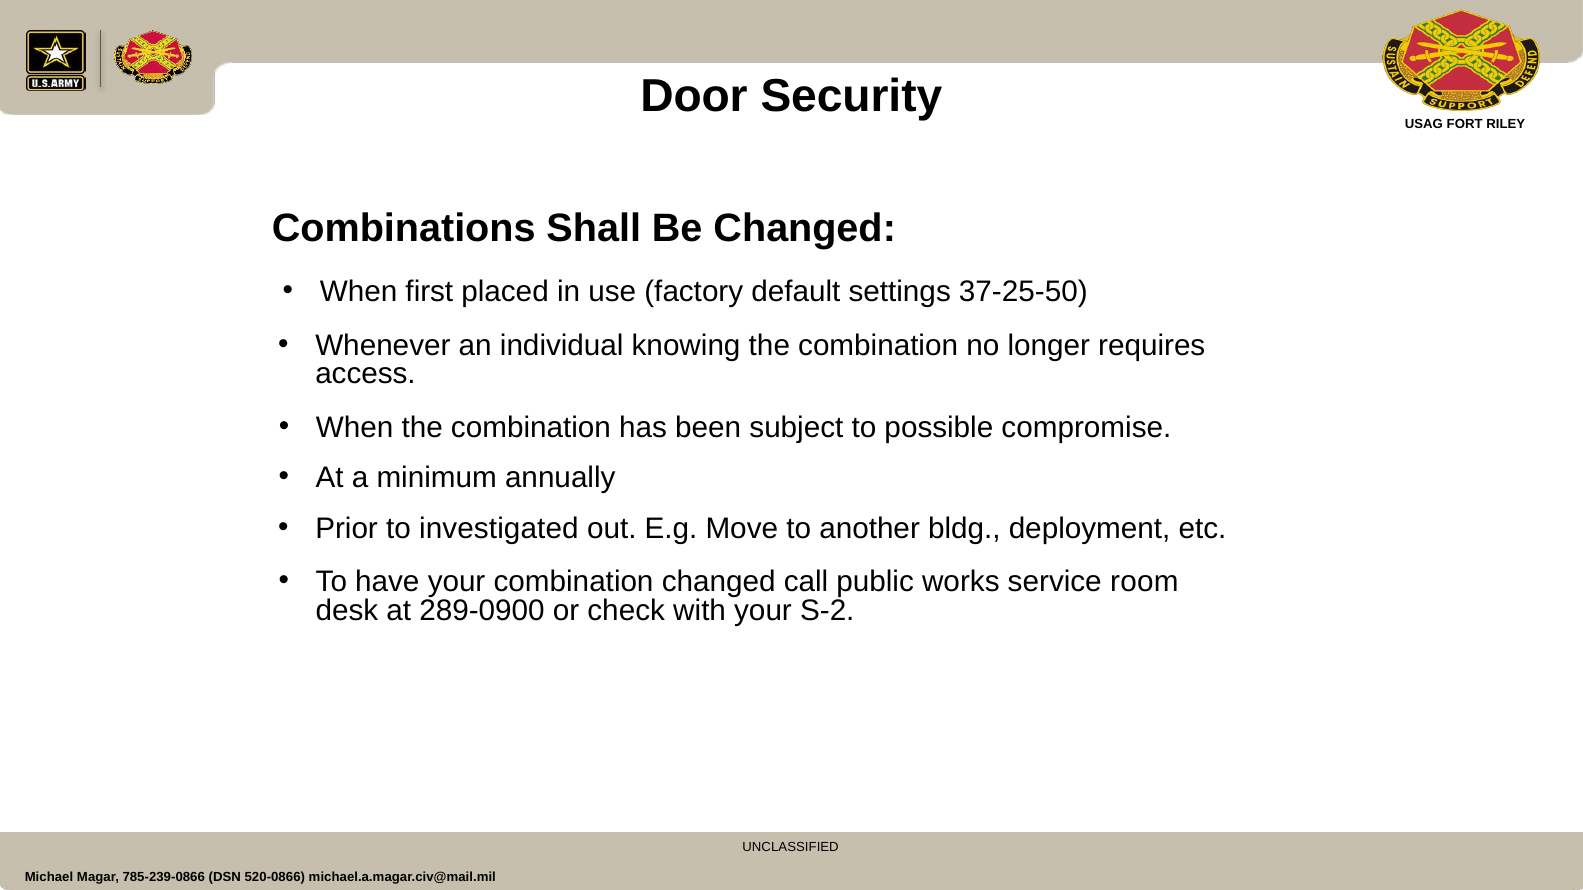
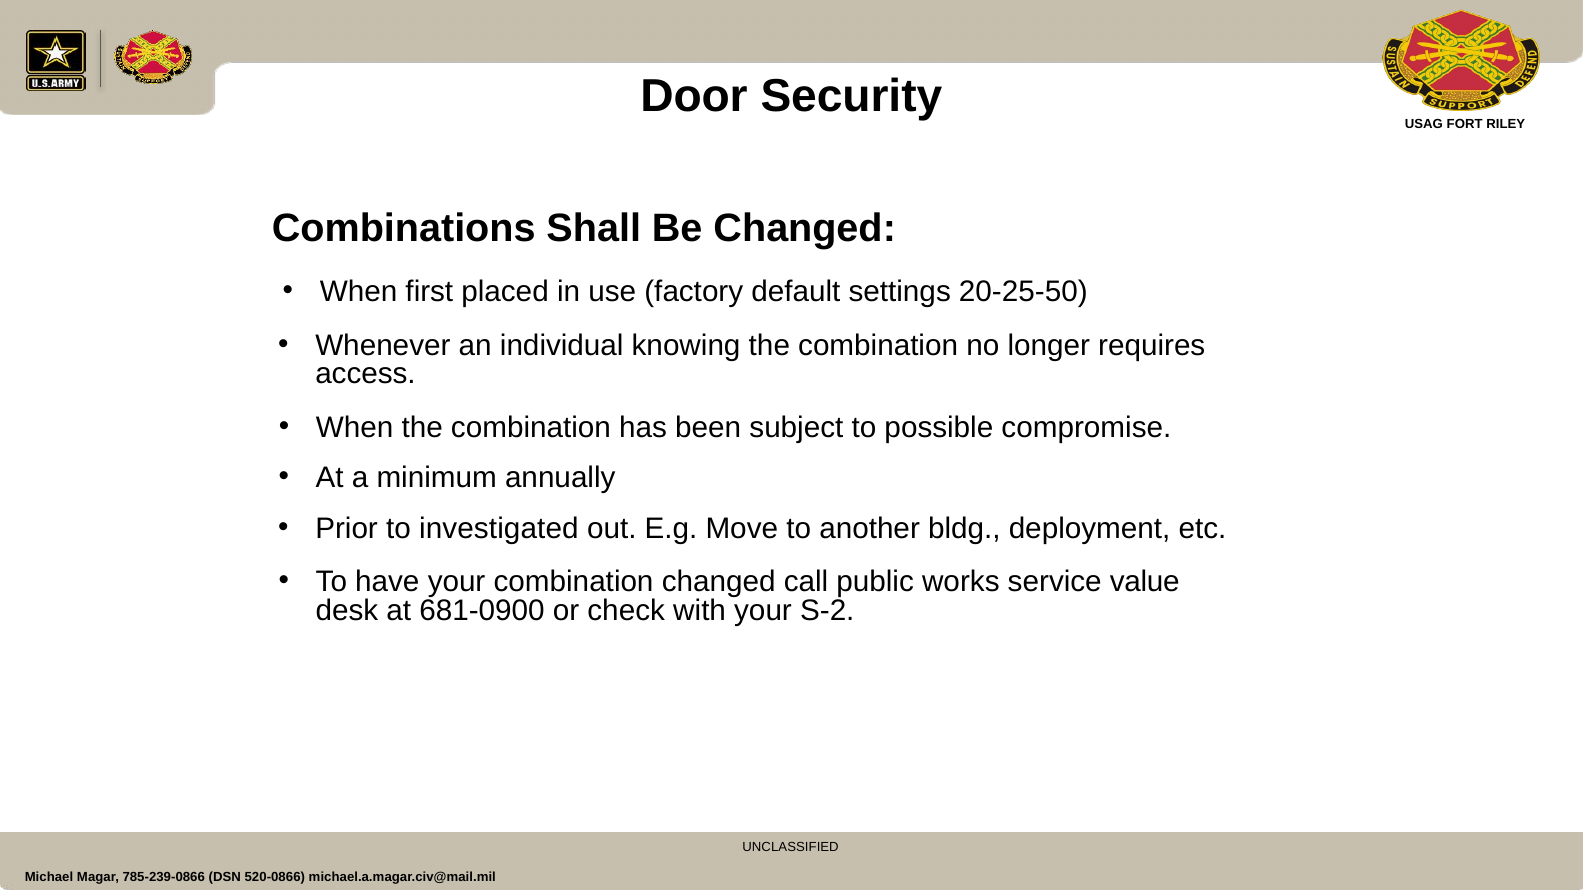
37-25-50: 37-25-50 -> 20-25-50 (1023, 292)
room: room -> value (1145, 582)
289-0900: 289-0900 -> 681-0900 (482, 611)
